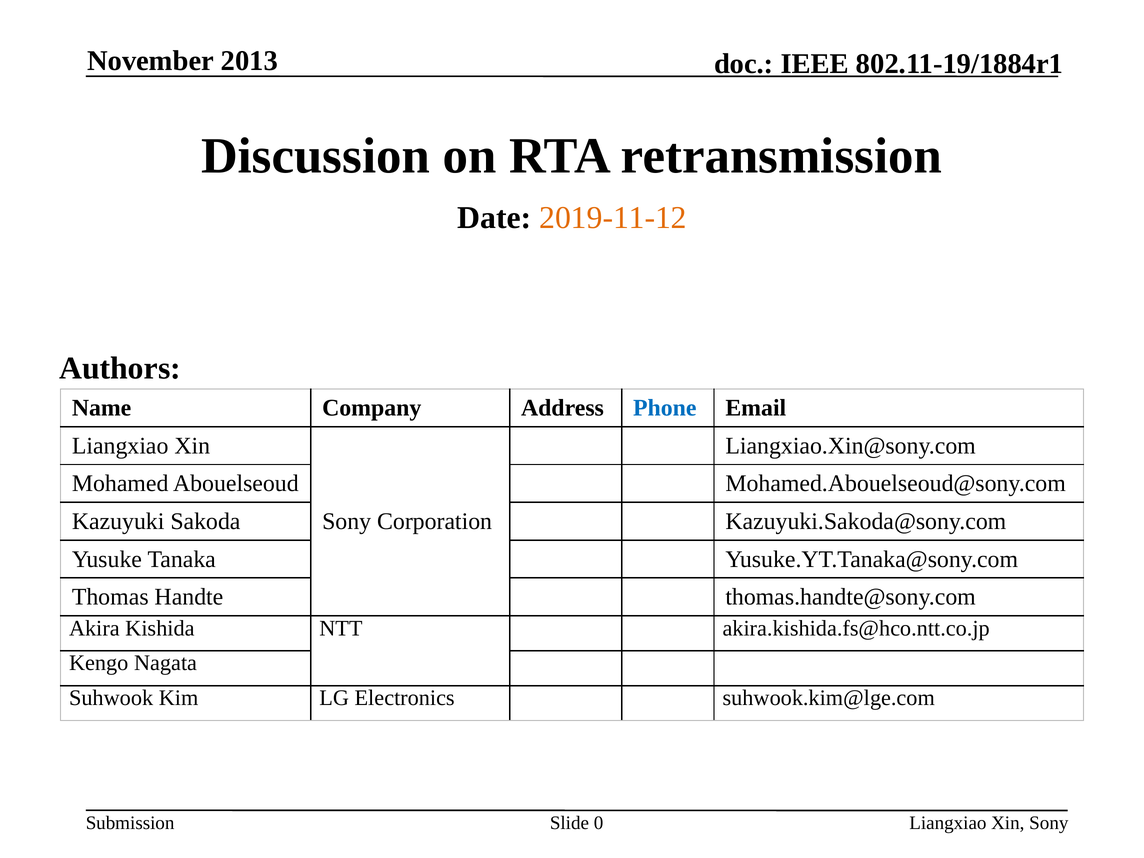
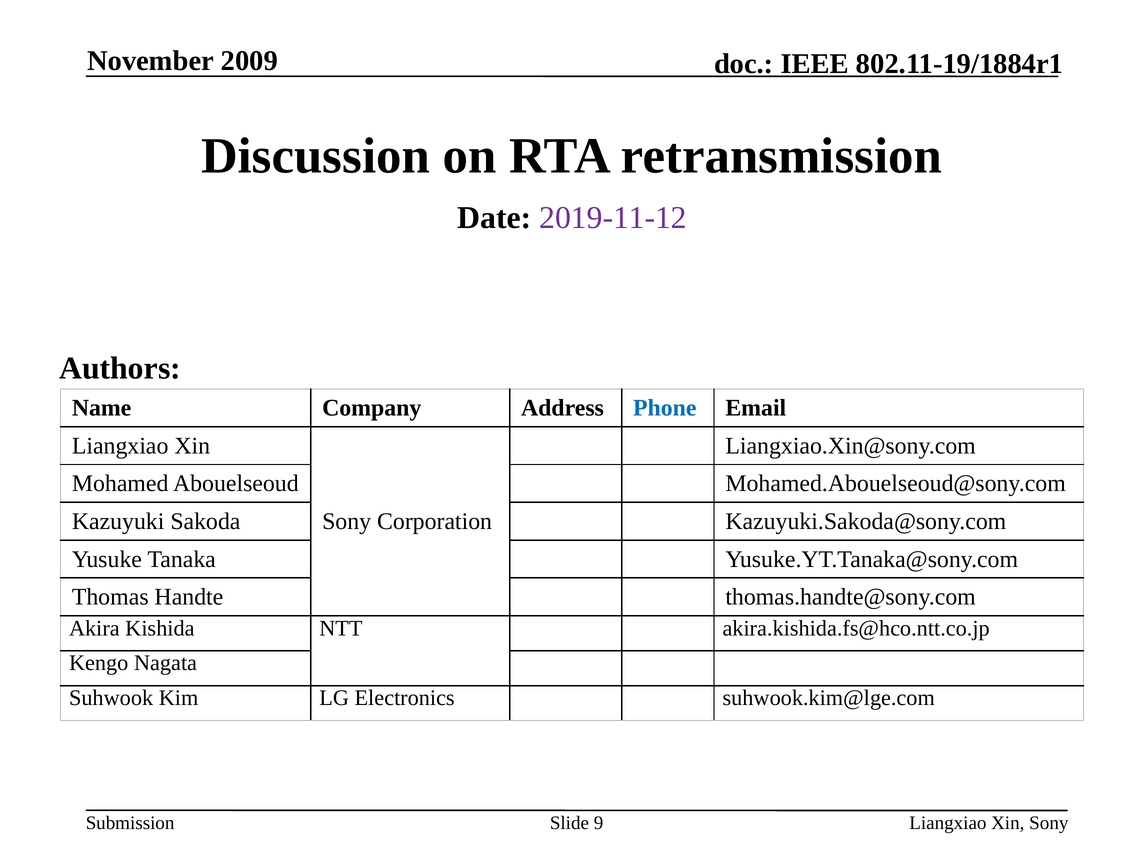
2013: 2013 -> 2009 (249, 61)
2019-11-12 colour: orange -> purple (613, 218)
0: 0 -> 9 (599, 823)
